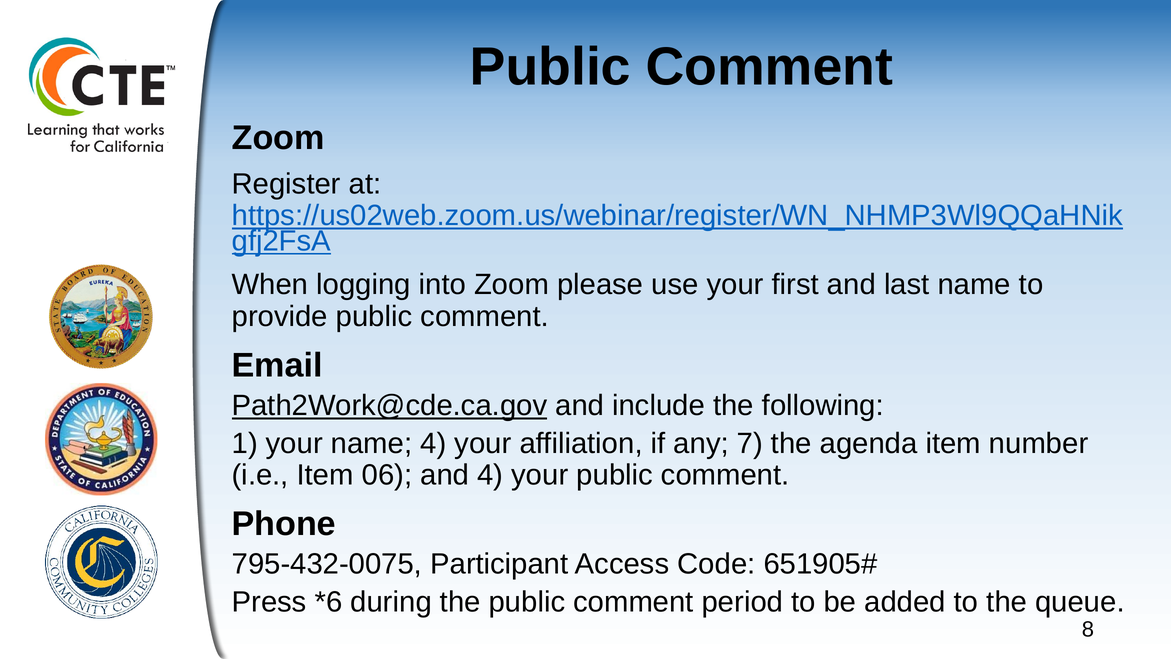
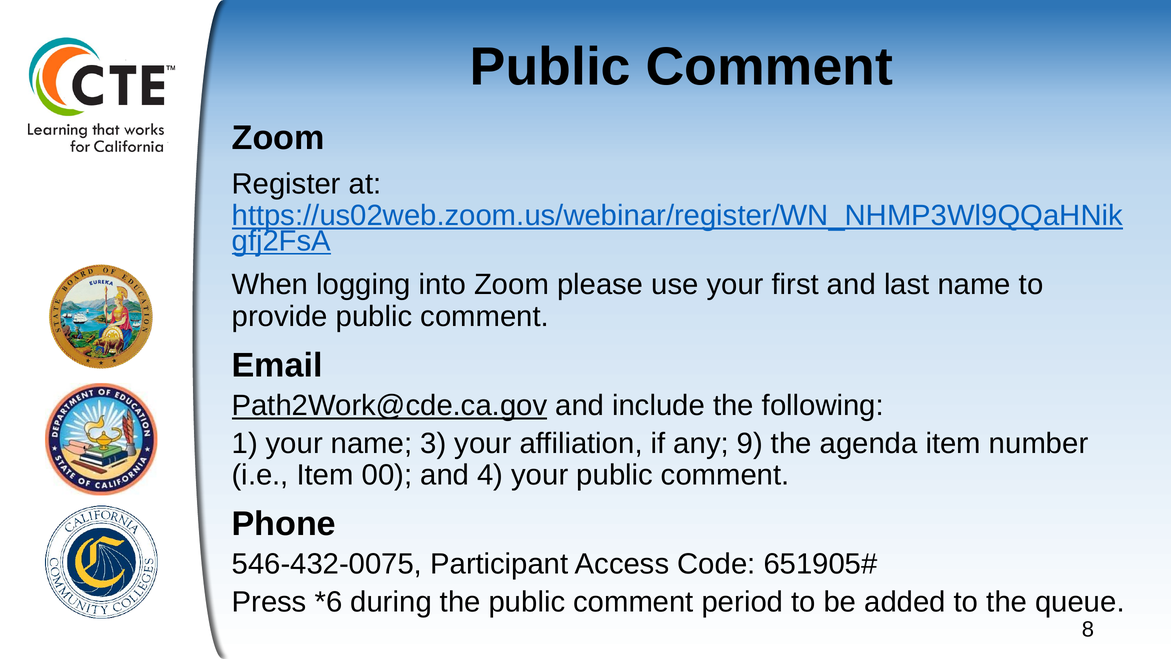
name 4: 4 -> 3 (433, 443)
7: 7 -> 9 (750, 443)
06: 06 -> 00 (387, 475)
795-432-0075: 795-432-0075 -> 546-432-0075 (327, 564)
